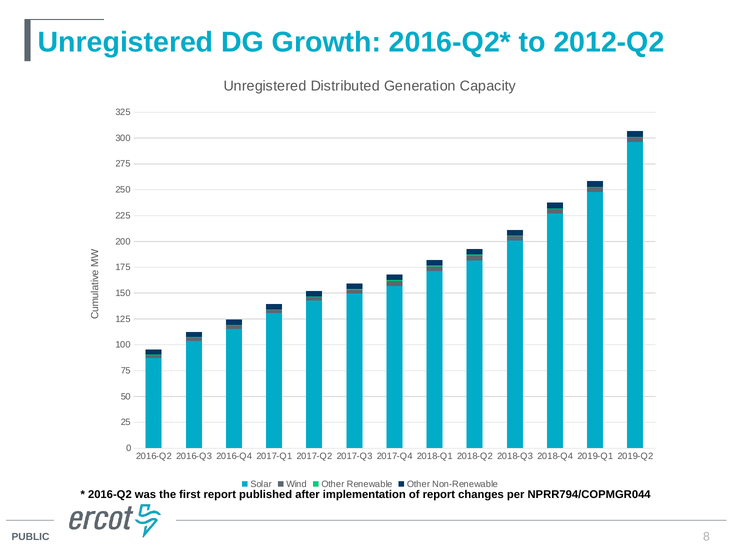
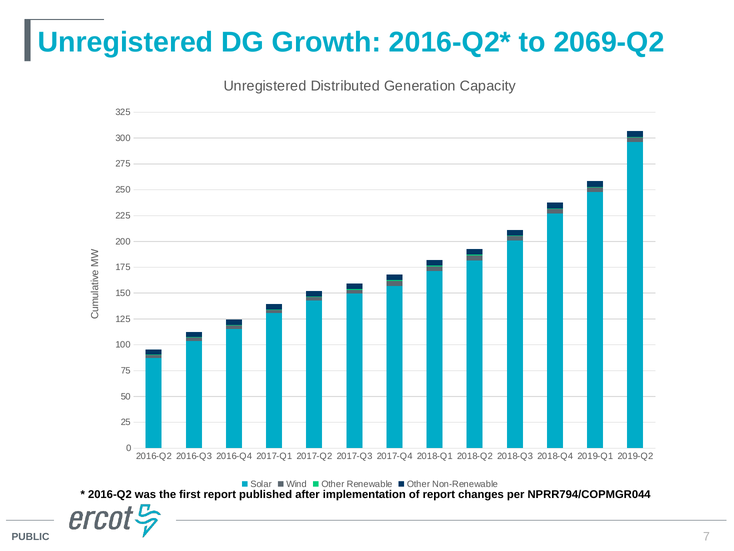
2012-Q2: 2012-Q2 -> 2069-Q2 (609, 42)
8: 8 -> 7 (707, 536)
